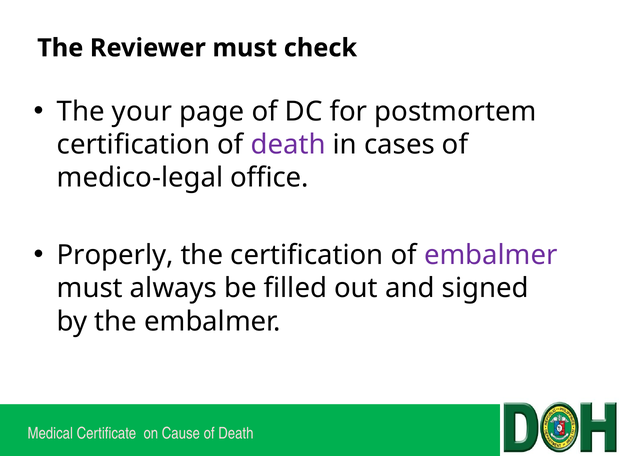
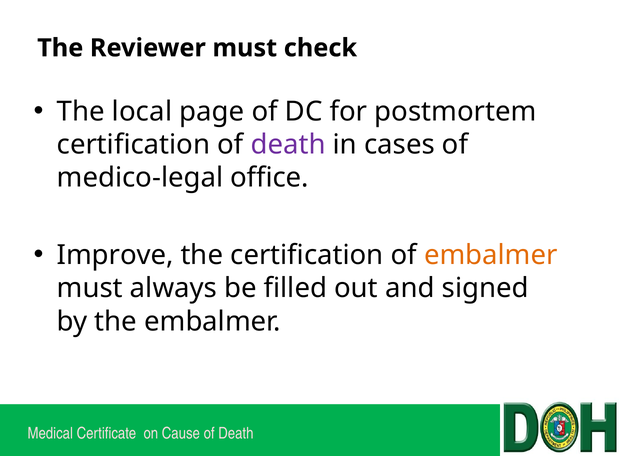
your: your -> local (142, 111)
Properly: Properly -> Improve (115, 255)
embalmer colour: purple -> orange (491, 255)
